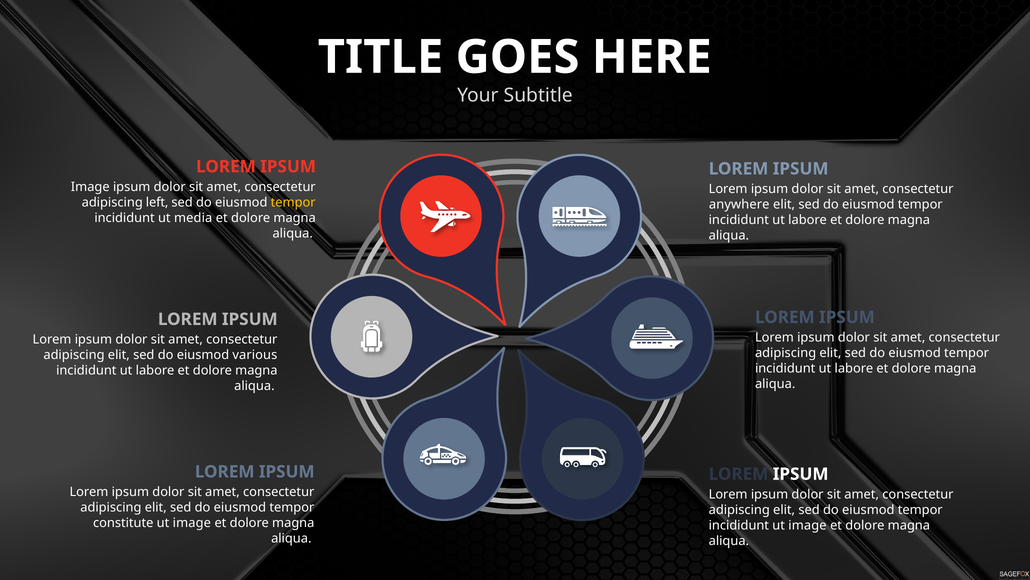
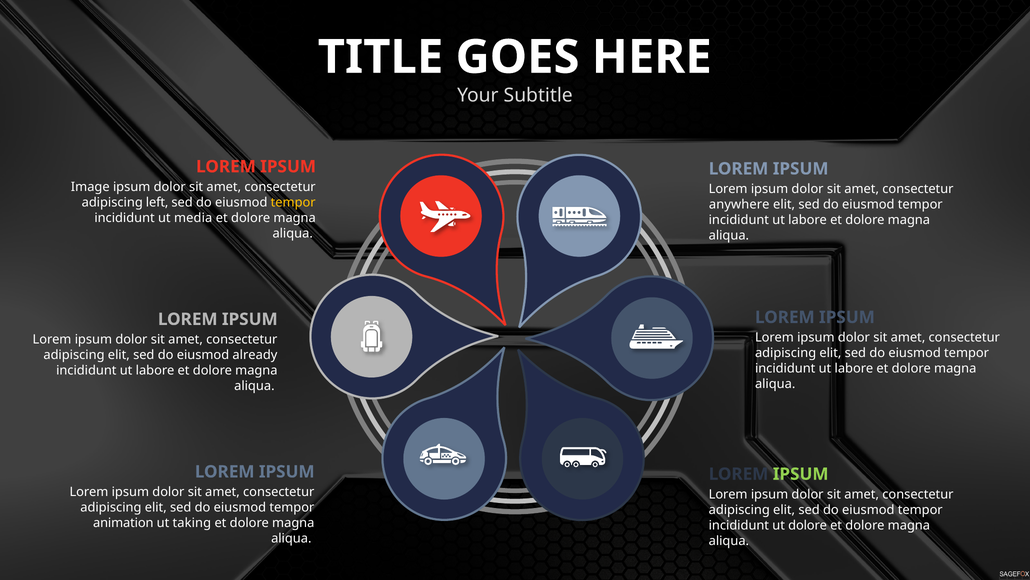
various: various -> already (255, 355)
IPSUM colour: white -> light green (801, 474)
constitute: constitute -> animation (123, 522)
image: image -> taking (192, 522)
incididunt ut image: image -> dolore (808, 525)
